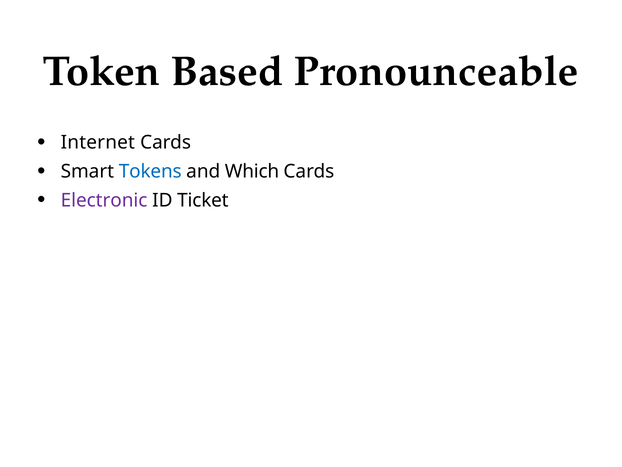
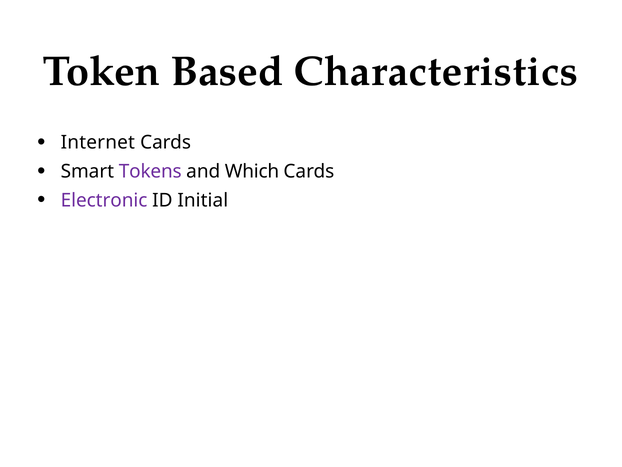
Pronounceable: Pronounceable -> Characteristics (436, 71)
Tokens colour: blue -> purple (150, 171)
Ticket: Ticket -> Initial (203, 200)
